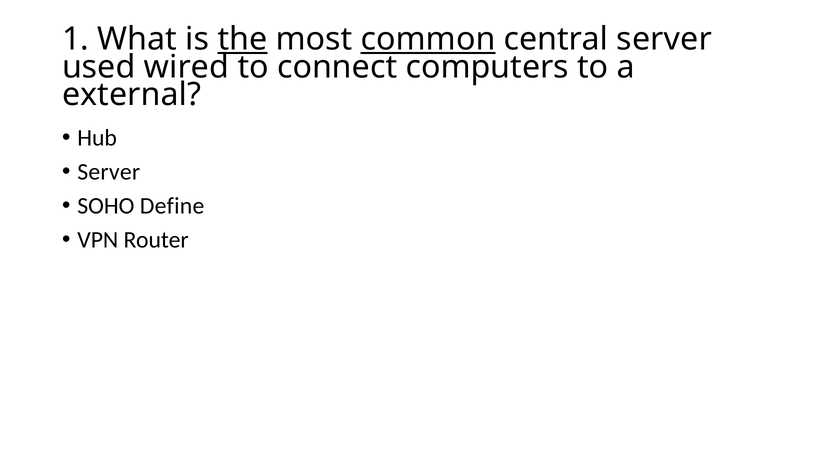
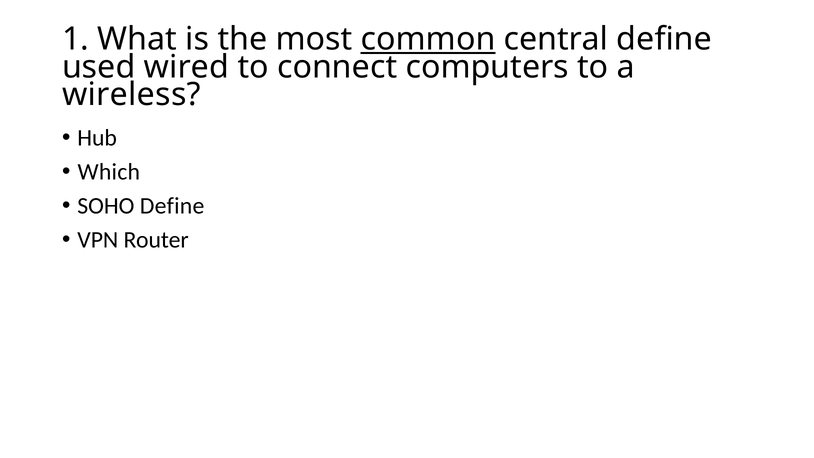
the underline: present -> none (242, 39)
central server: server -> define (664, 39)
external: external -> wireless (131, 95)
Server: Server -> Which (109, 172)
